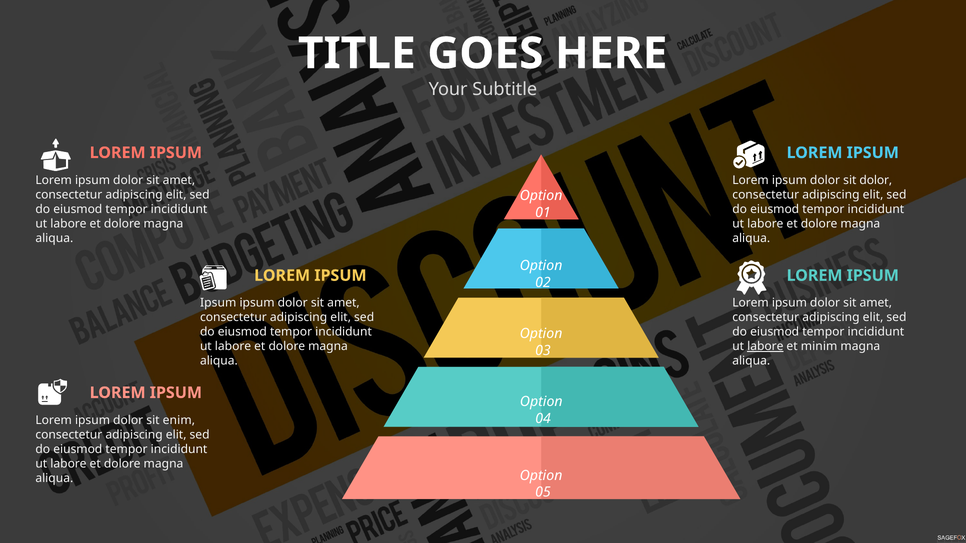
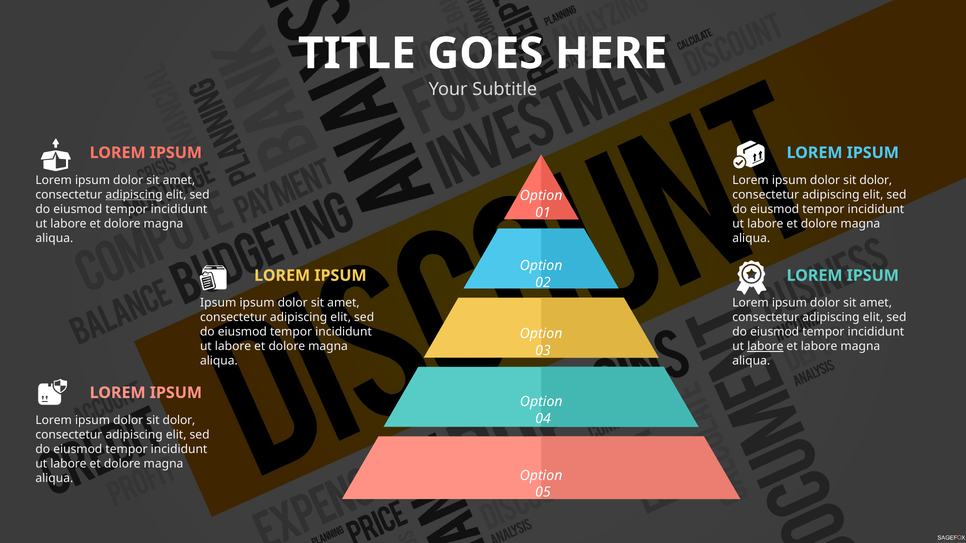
adipiscing underline: none -> present (134, 195)
et minim: minim -> labore (819, 347)
enim: enim -> dolor (179, 420)
